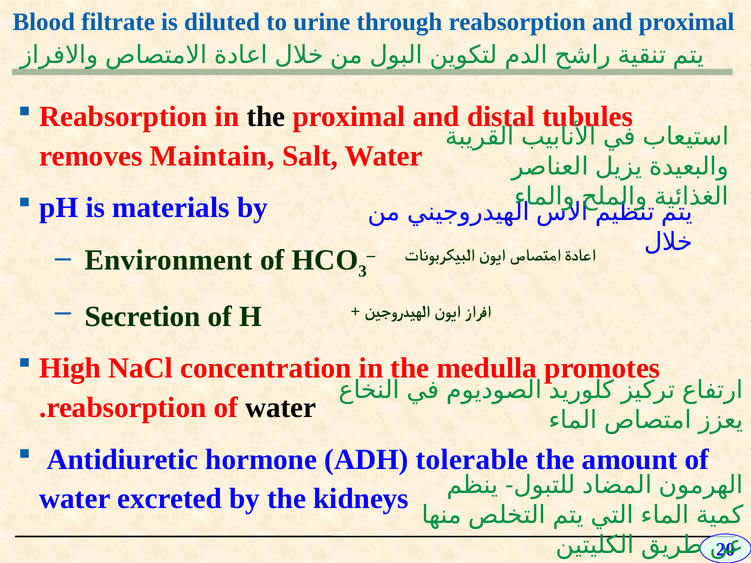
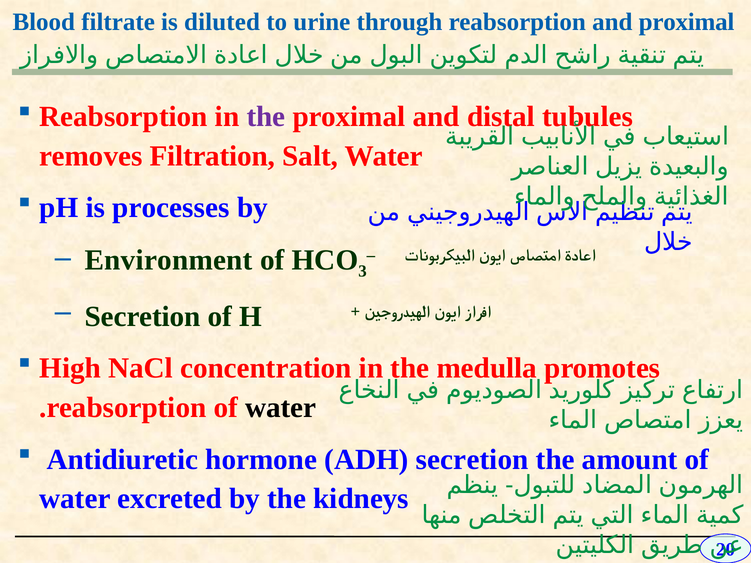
the colour: black -> purple (266, 117)
Maintain: Maintain -> Filtration (212, 156)
materials: materials -> processes (171, 208)
ADH tolerable: tolerable -> secretion (472, 460)
